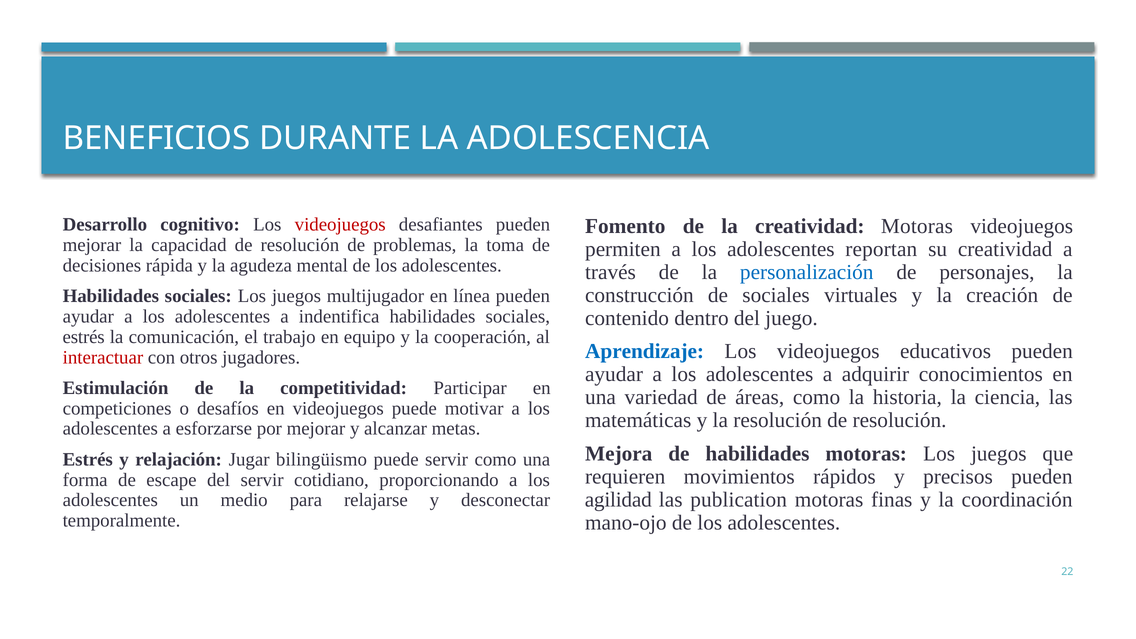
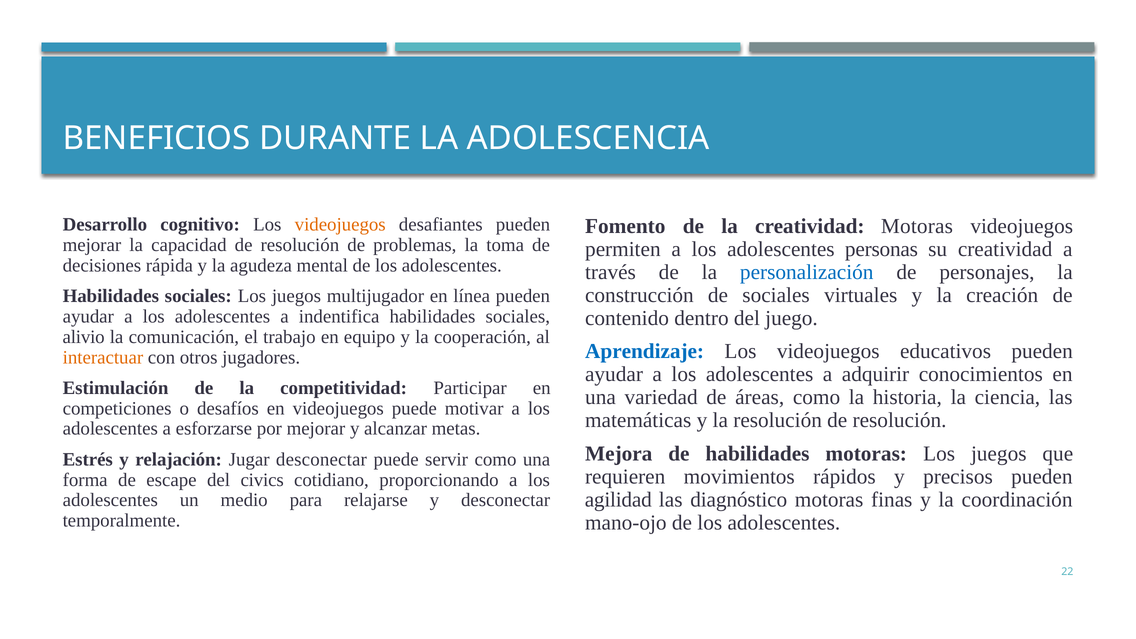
videojuegos colour: red -> orange (340, 224)
reportan: reportan -> personas (881, 249)
estrés: estrés -> alivio (84, 337)
interactuar colour: red -> orange (103, 357)
Jugar bilingüismo: bilingüismo -> desconectar (321, 459)
del servir: servir -> civics (262, 480)
publication: publication -> diagnóstico (739, 500)
